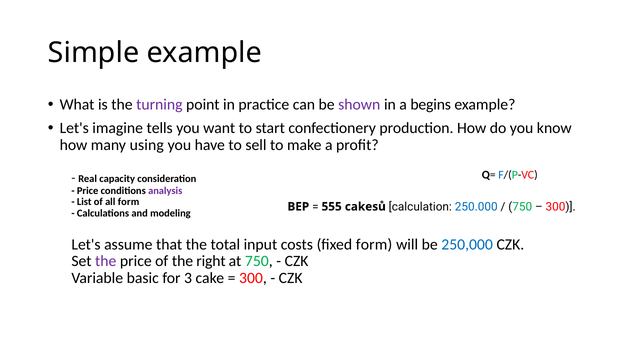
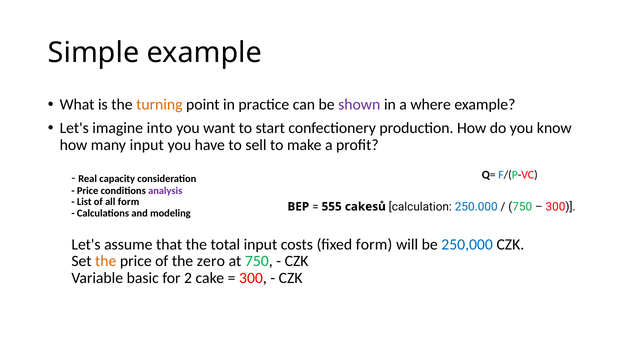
turning colour: purple -> orange (159, 105)
begins: begins -> where (431, 105)
tells: tells -> into (160, 128)
many using: using -> input (147, 145)
the colour: purple -> orange (106, 261)
right: right -> zero (211, 261)
3: 3 -> 2 (188, 278)
